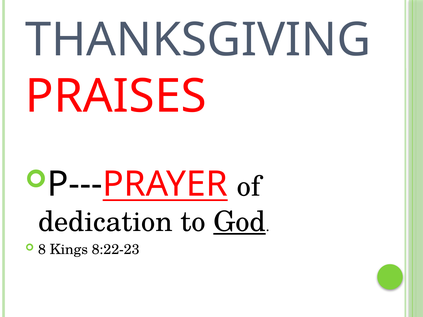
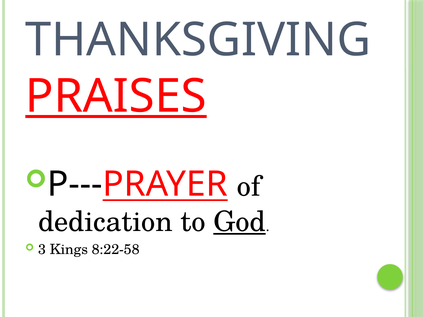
PRAISES underline: none -> present (116, 96)
8: 8 -> 3 (42, 250)
8:22-23: 8:22-23 -> 8:22-58 (116, 250)
